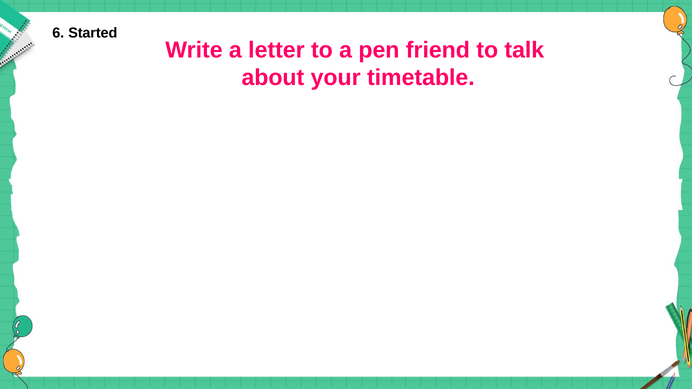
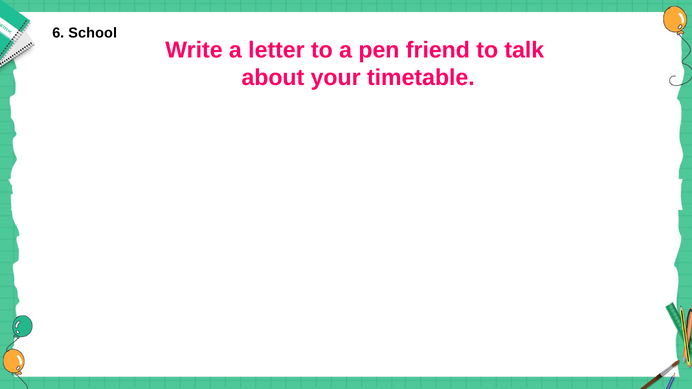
Started: Started -> School (93, 33)
